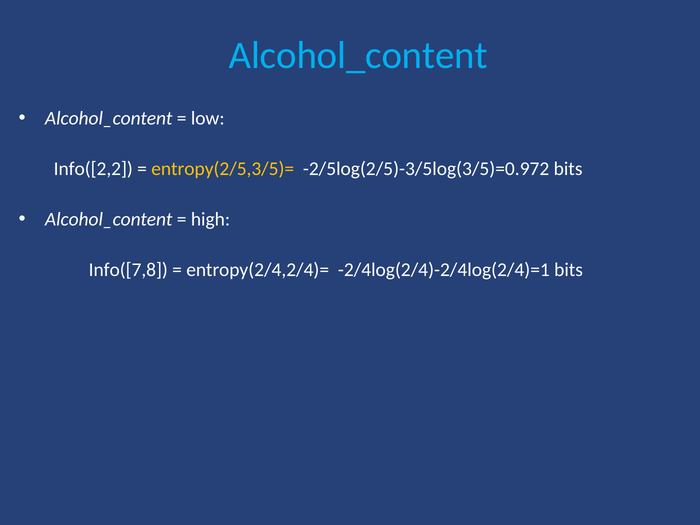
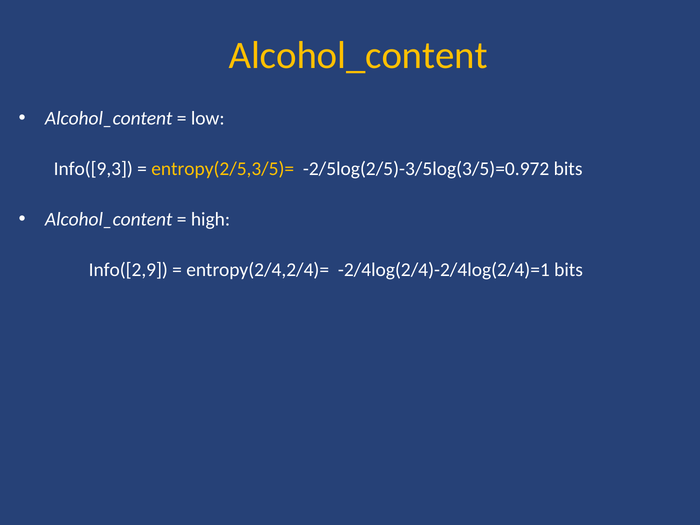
Alcohol_content colour: light blue -> yellow (358, 56)
Info([2,2: Info([2,2 -> Info([9,3 (93, 169)
Info([7,8: Info([7,8 -> Info([2,9 (128, 270)
